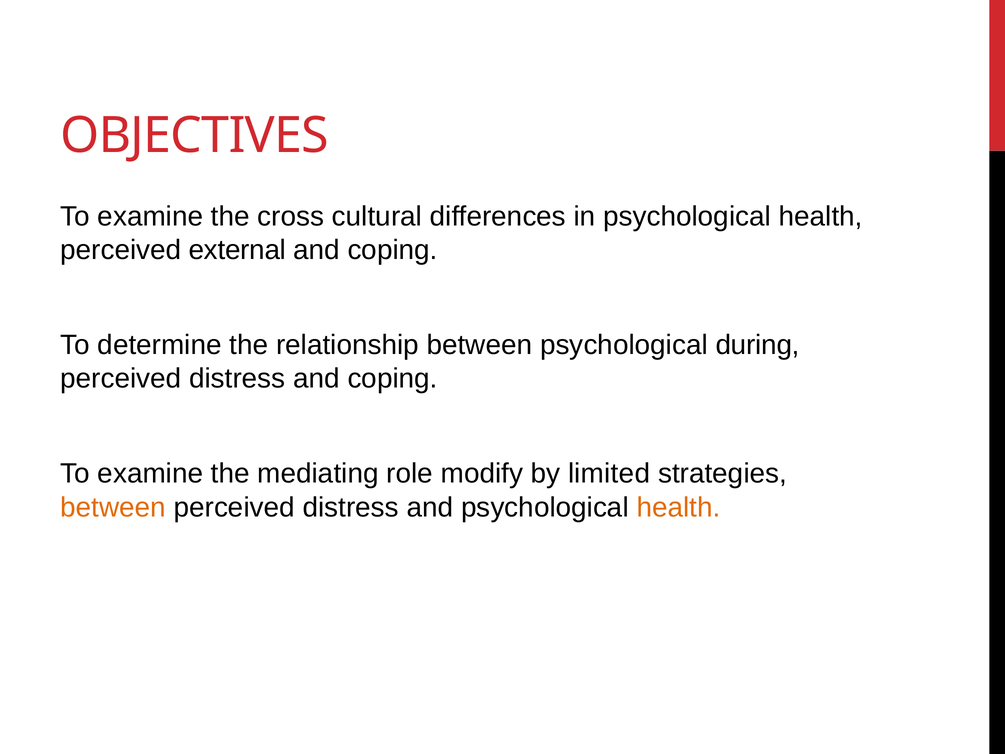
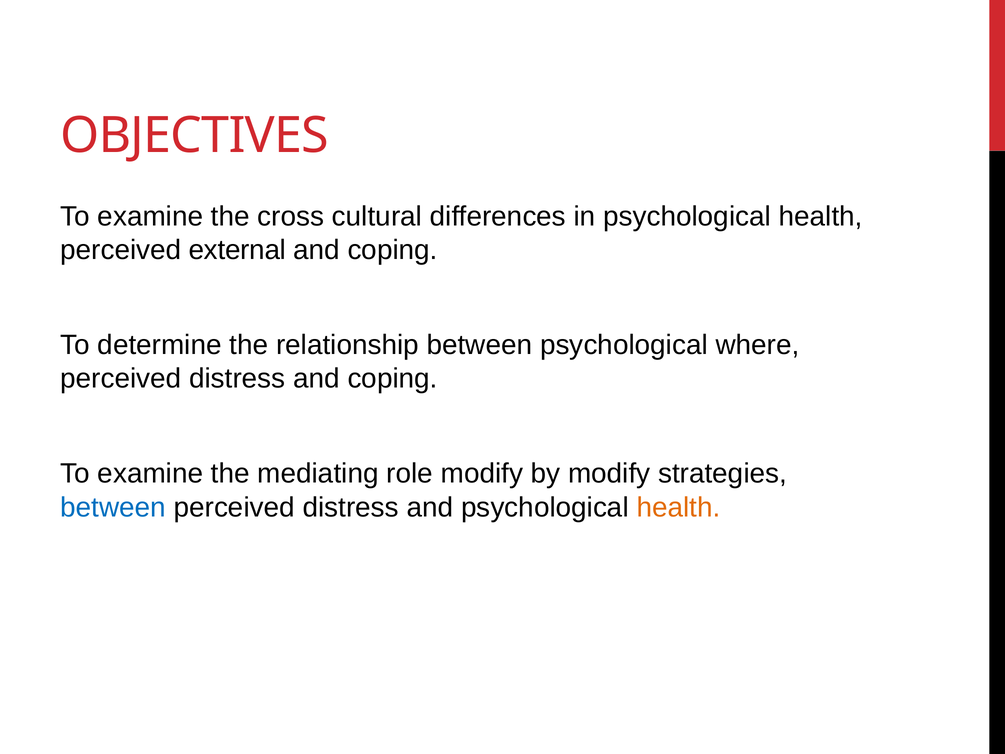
during: during -> where (757, 345)
by limited: limited -> modify (609, 474)
between colour: orange -> blue (113, 507)
